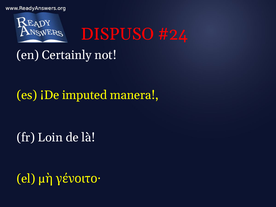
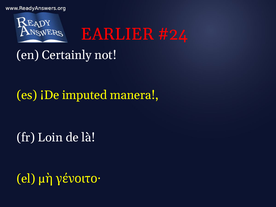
DISPUSO: DISPUSO -> EARLIER (118, 34)
